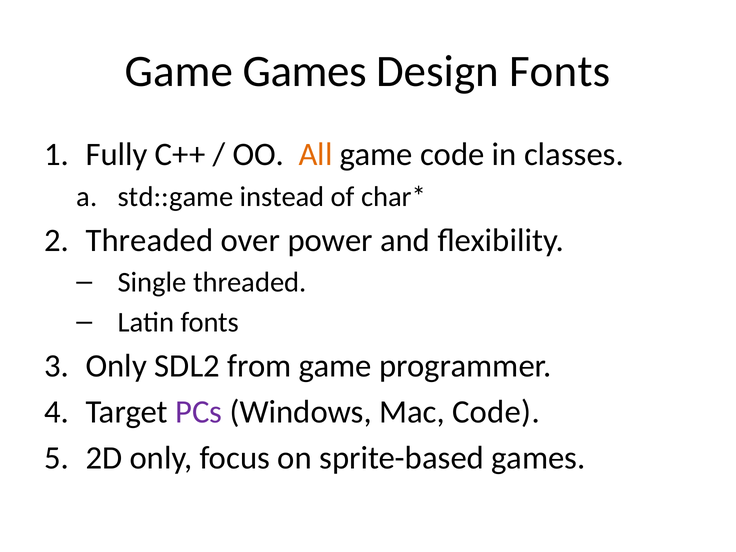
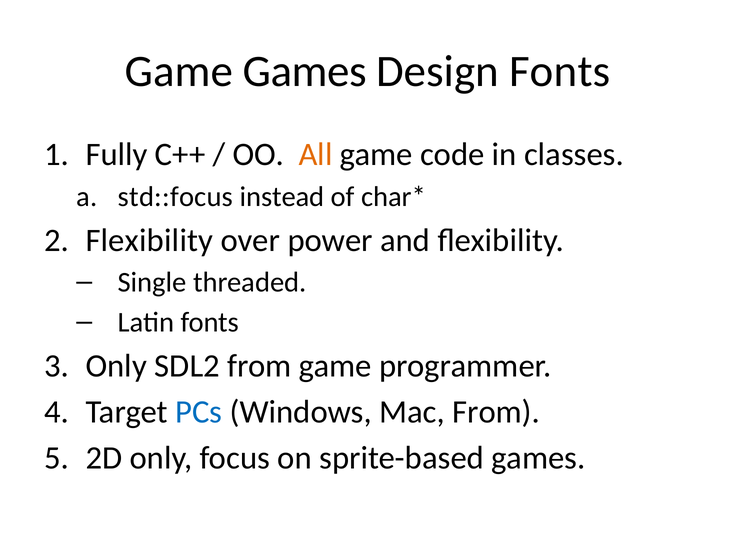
std::game: std::game -> std::focus (175, 197)
Threaded: Threaded -> Flexibility (149, 240)
PCs colour: purple -> blue (199, 412)
Mac Code: Code -> From (496, 412)
